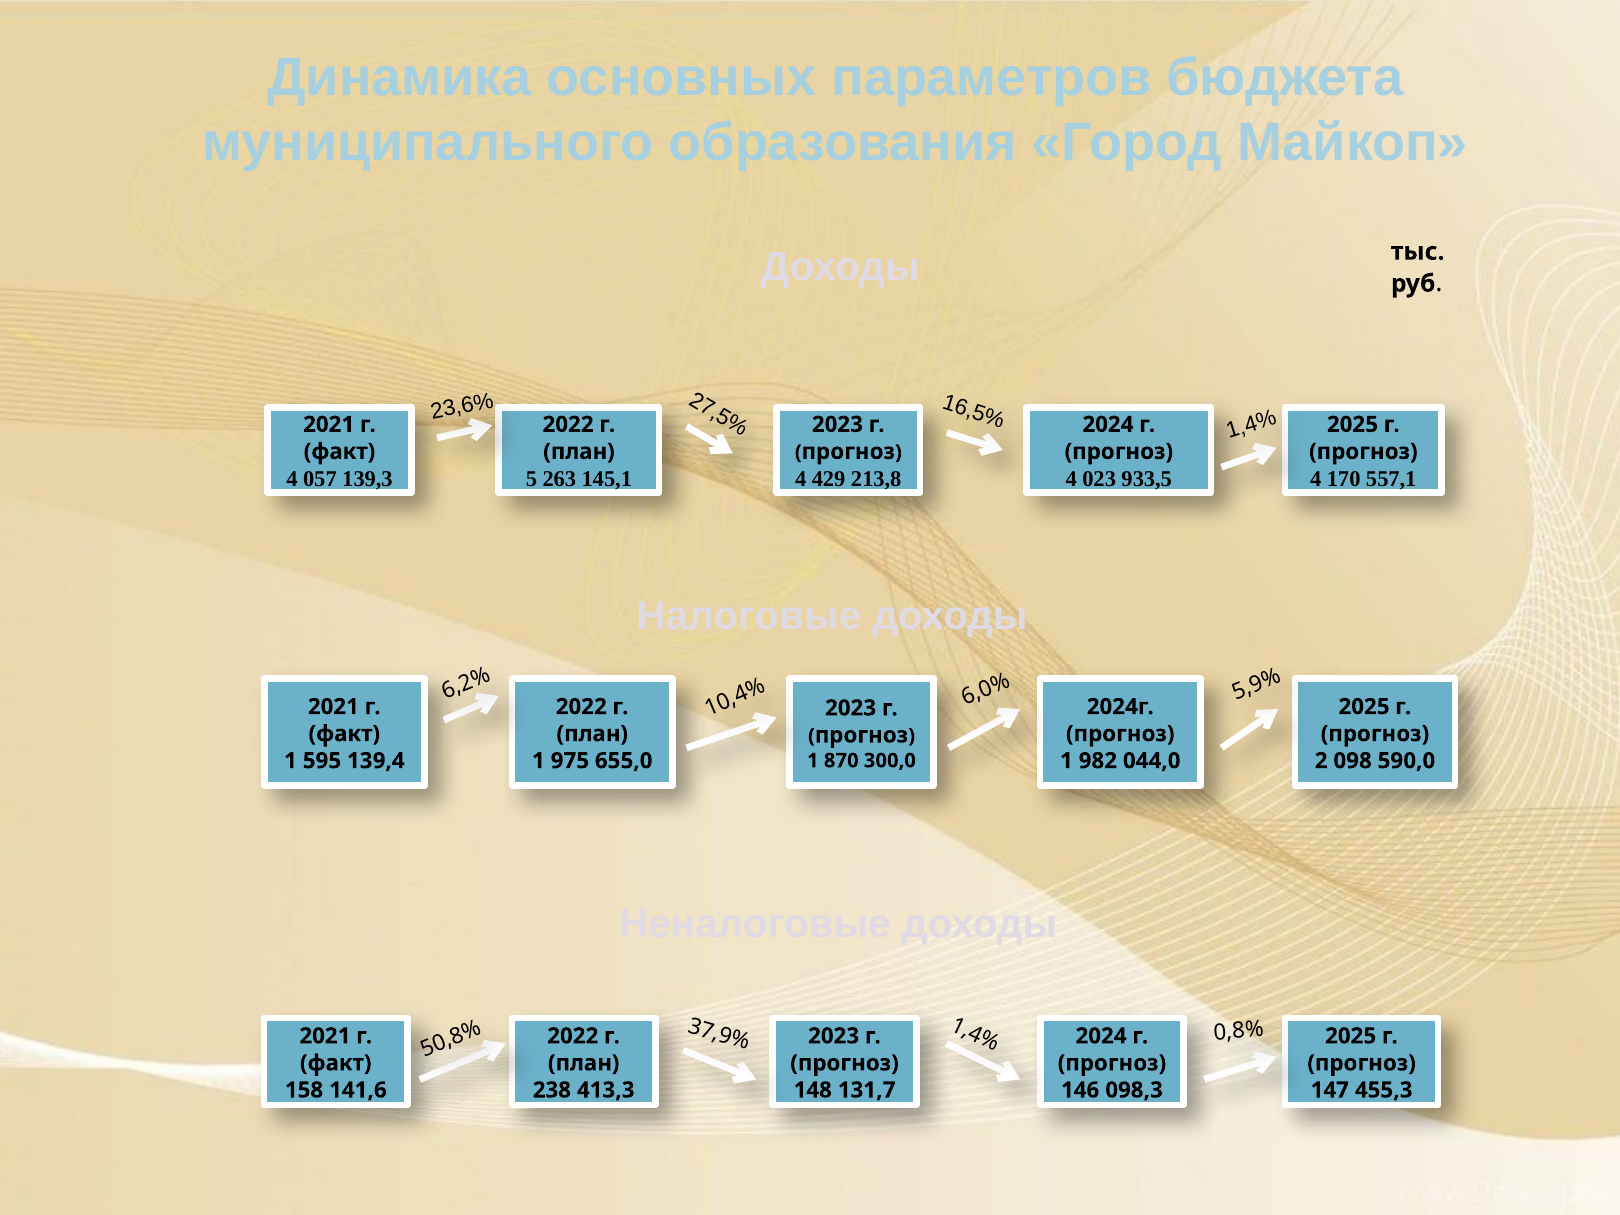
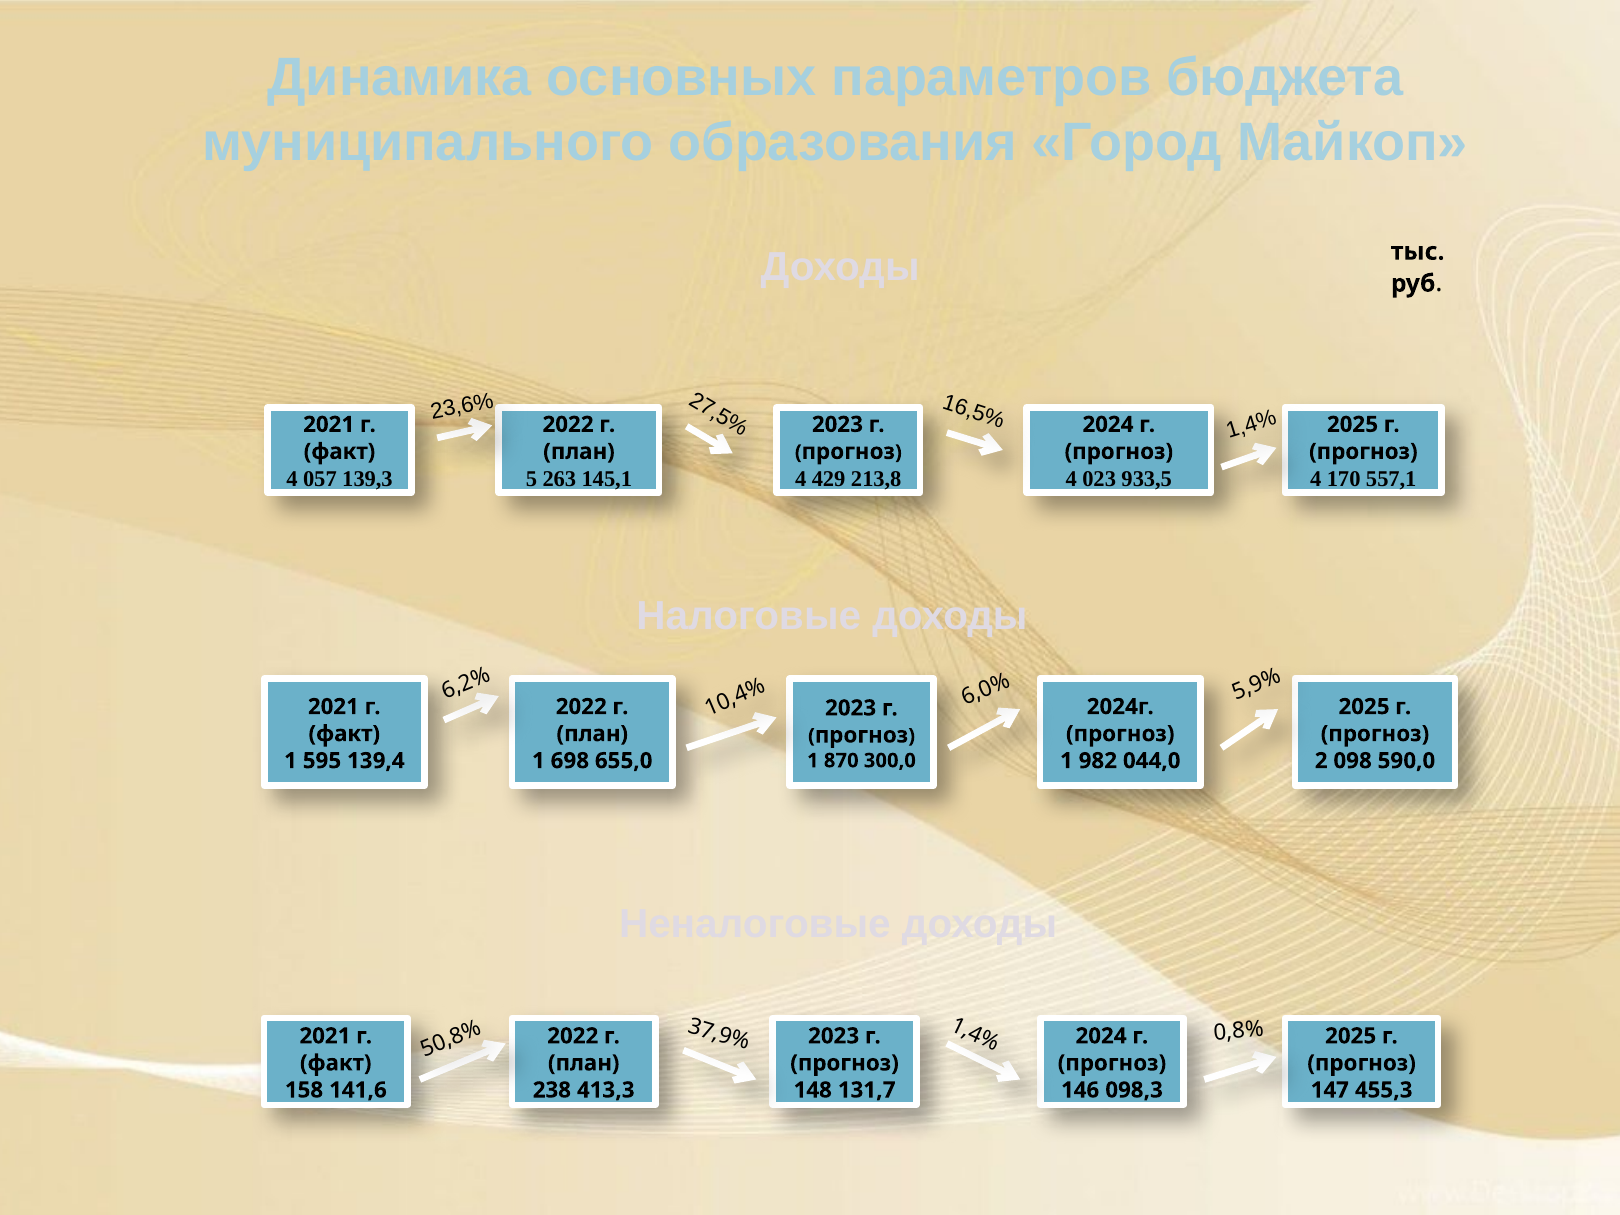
975: 975 -> 698 (570, 761)
